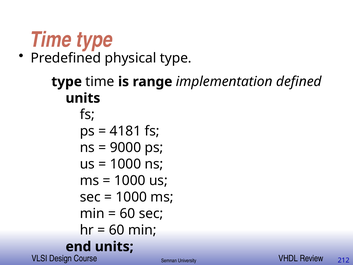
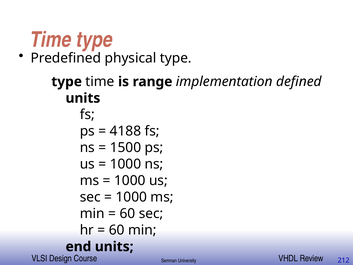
4181: 4181 -> 4188 (125, 131)
9000: 9000 -> 1500 (125, 148)
